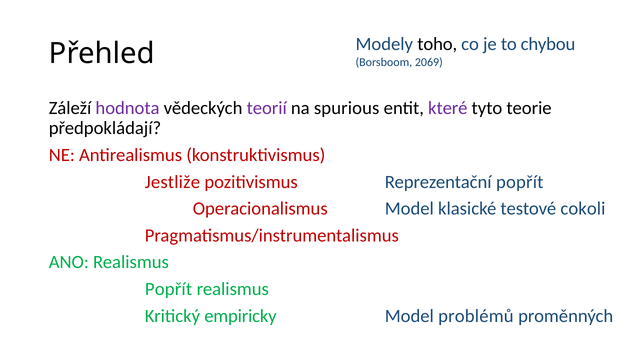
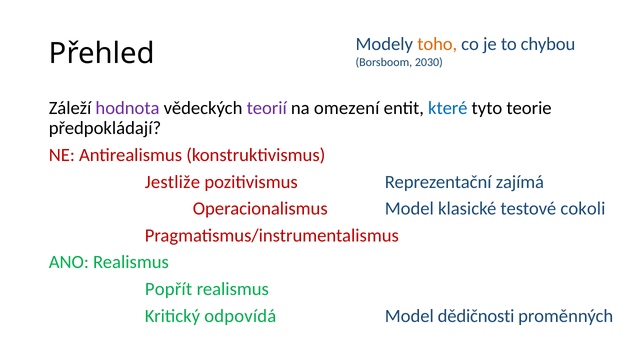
toho colour: black -> orange (437, 44)
2069: 2069 -> 2030 (429, 62)
spurious: spurious -> omezení (347, 108)
které colour: purple -> blue (448, 108)
Reprezentační popřít: popřít -> zajímá (520, 182)
empiricky: empiricky -> odpovídá (240, 316)
problémů: problémů -> dědičnosti (476, 316)
